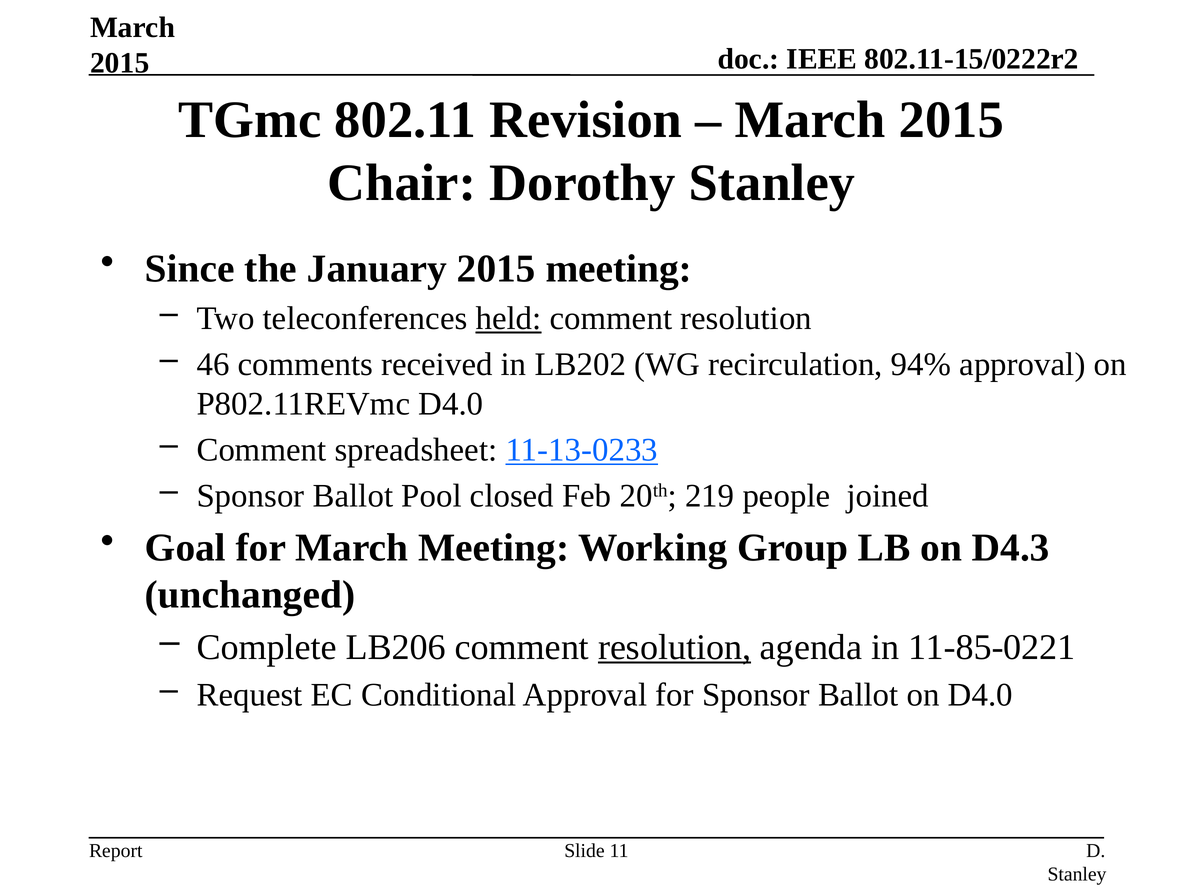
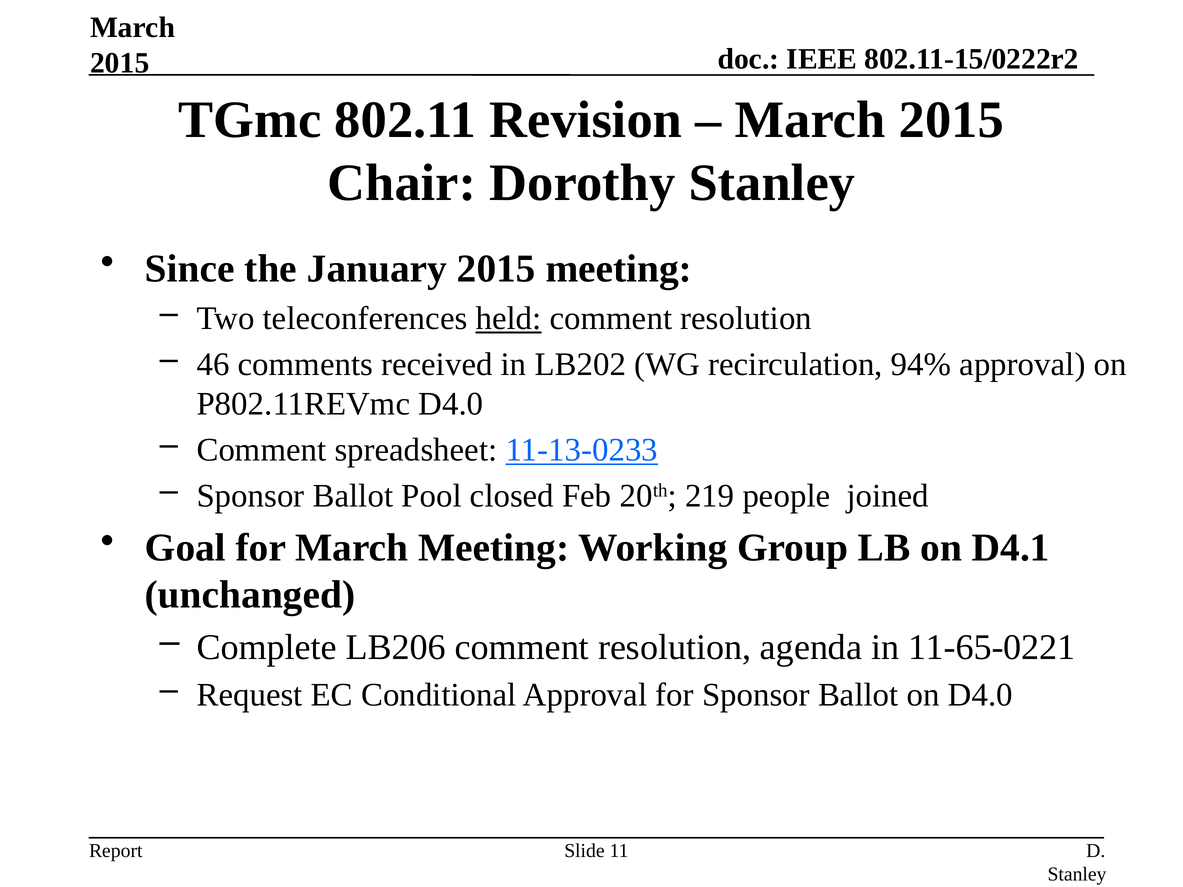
D4.3: D4.3 -> D4.1 (1011, 548)
resolution underline: present -> none (675, 647)
11-85-0221: 11-85-0221 -> 11-65-0221 (992, 647)
